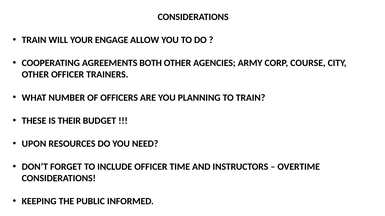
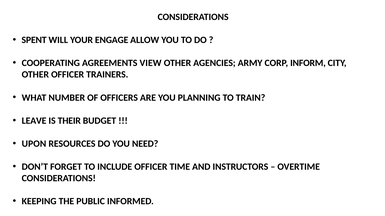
TRAIN: TRAIN -> SPENT (34, 40)
BOTH: BOTH -> VIEW (151, 63)
COURSE: COURSE -> INFORM (308, 63)
THESE: THESE -> LEAVE (34, 121)
